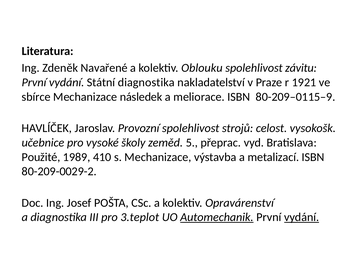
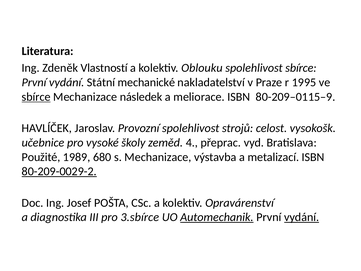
Navařené: Navařené -> Vlastností (104, 68)
spolehlivost závitu: závitu -> sbírce (301, 68)
Státní diagnostika: diagnostika -> mechanické (146, 82)
1921: 1921 -> 1995 (304, 82)
sbírce underline: none -> present (36, 97)
5: 5 -> 4 (192, 142)
410: 410 -> 680 (102, 157)
80-209-0029-2 underline: none -> present (59, 171)
3.teplot: 3.teplot -> 3.sbírce (140, 217)
